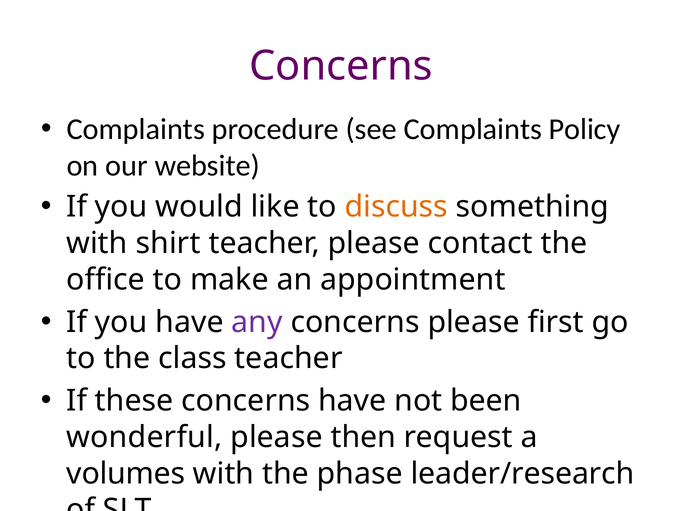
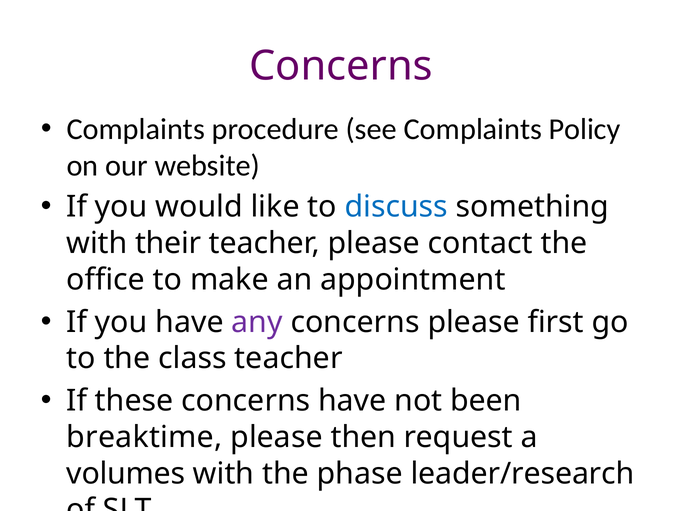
discuss colour: orange -> blue (396, 207)
shirt: shirt -> their (168, 244)
wonderful: wonderful -> breaktime (144, 438)
